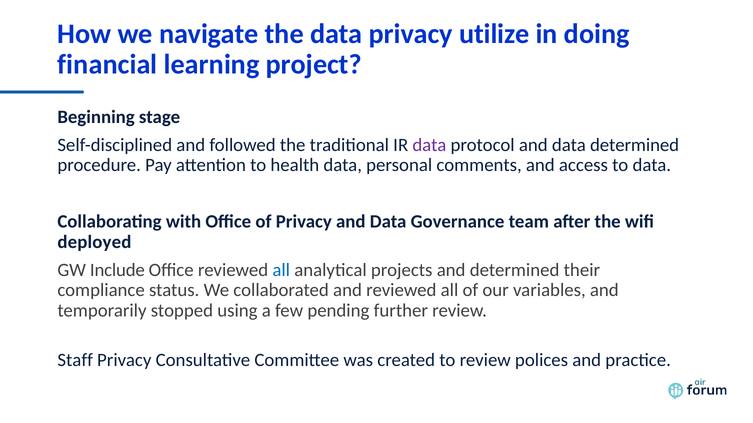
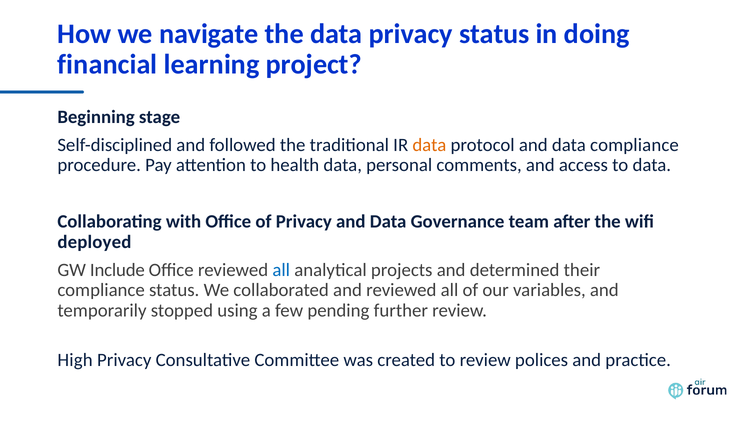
privacy utilize: utilize -> status (494, 34)
data colour: purple -> orange (429, 145)
data determined: determined -> compliance (634, 145)
Staff: Staff -> High (75, 361)
